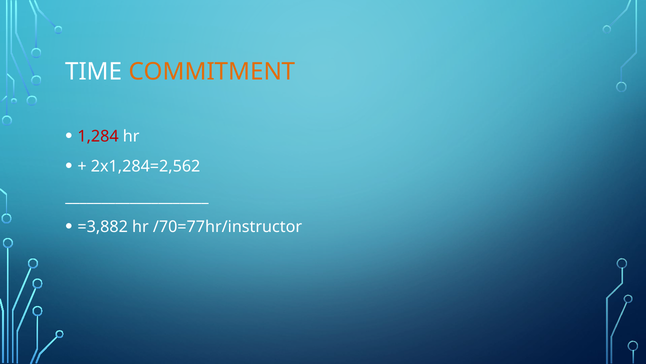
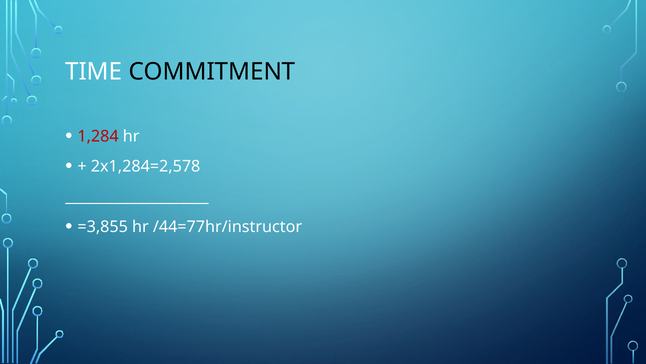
COMMITMENT colour: orange -> black (212, 72)
2x1,284=2,562: 2x1,284=2,562 -> 2x1,284=2,578 (146, 166)
=3,882: =3,882 -> =3,855 (103, 226)
/70=77hr/instructor: /70=77hr/instructor -> /44=77hr/instructor (227, 226)
